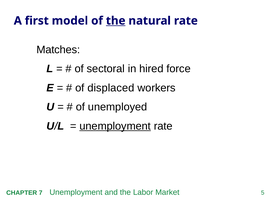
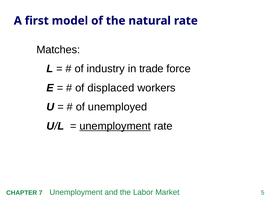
the underline: present -> none (116, 21)
sectoral: sectoral -> industry (106, 69)
hired: hired -> trade (151, 69)
